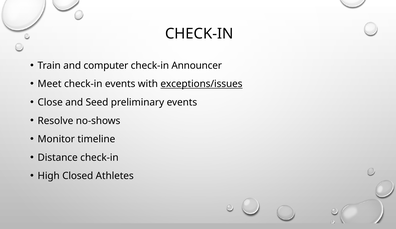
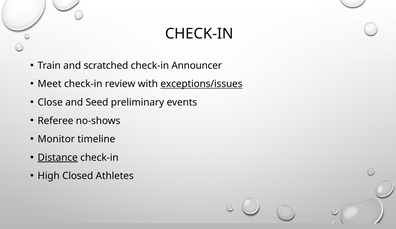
computer: computer -> scratched (106, 65)
check-in events: events -> review (120, 84)
Resolve: Resolve -> Referee (55, 121)
Distance underline: none -> present (58, 157)
